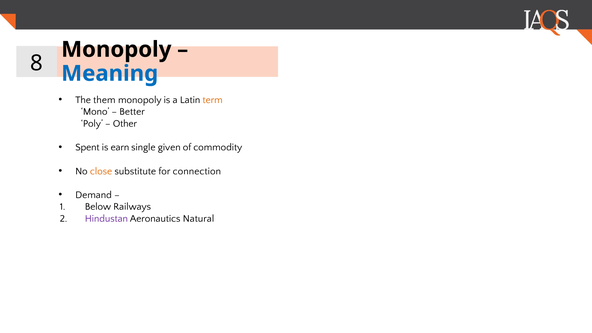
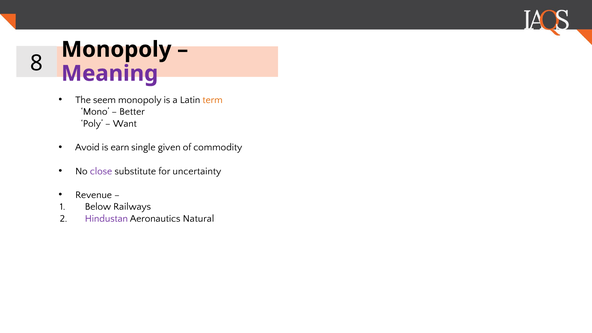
Meaning colour: blue -> purple (110, 73)
them: them -> seem (104, 100)
Other: Other -> Want (125, 124)
Spent: Spent -> Avoid (87, 147)
close colour: orange -> purple (101, 171)
connection: connection -> uncertainty (197, 171)
Demand: Demand -> Revenue (94, 195)
